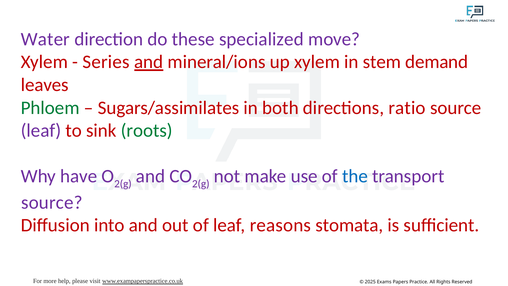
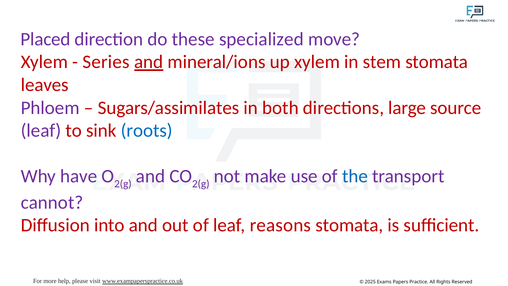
Water: Water -> Placed (46, 39)
stem demand: demand -> stomata (437, 62)
Phloem colour: green -> purple (50, 108)
ratio: ratio -> large (407, 108)
roots colour: green -> blue (147, 130)
source: source -> cannot (52, 202)
